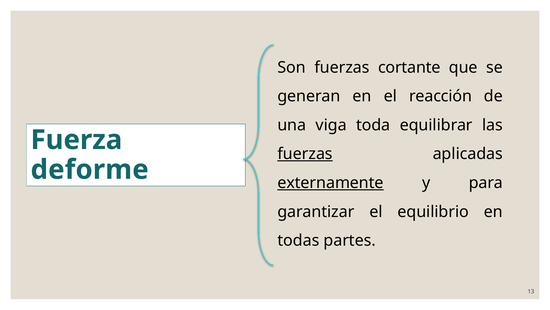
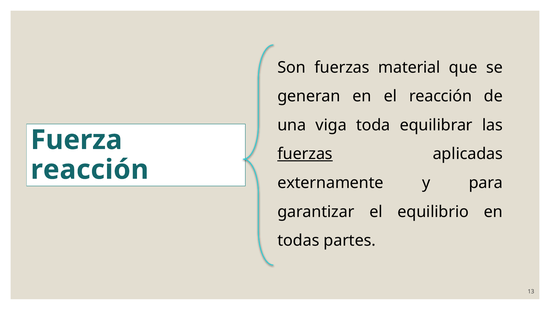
cortante: cortante -> material (409, 67)
deforme: deforme -> reacción (90, 169)
externamente underline: present -> none (331, 182)
